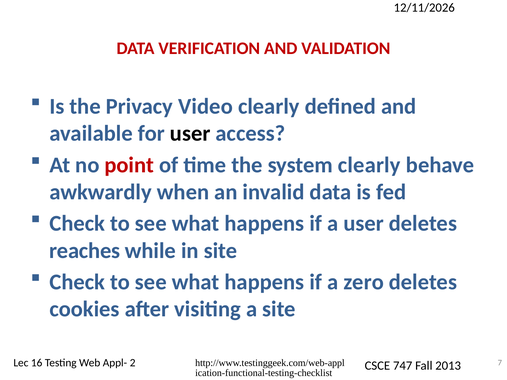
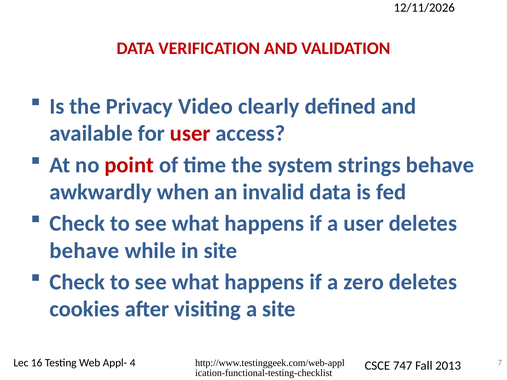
user colour: black -> red (190, 133)
system clearly: clearly -> strings (369, 165)
reaches: reaches -> behave (84, 251)
2: 2 -> 4 (133, 363)
